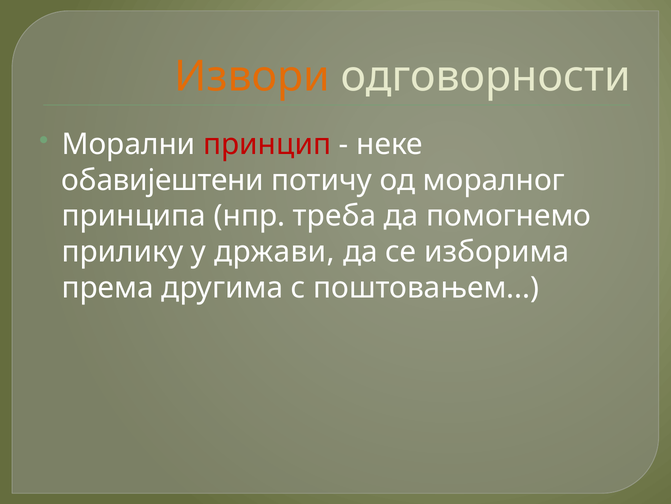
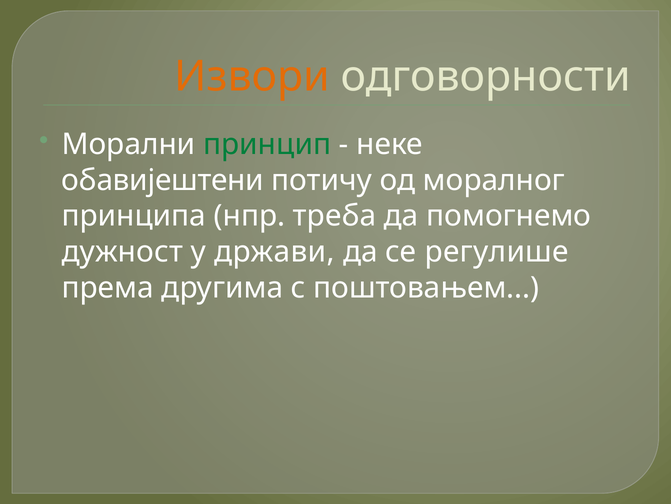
принцип colour: red -> green (267, 144)
прилику: прилику -> дужност (122, 251)
изборима: изборима -> регулише (497, 251)
